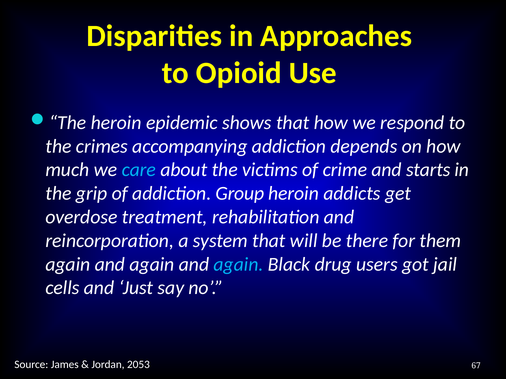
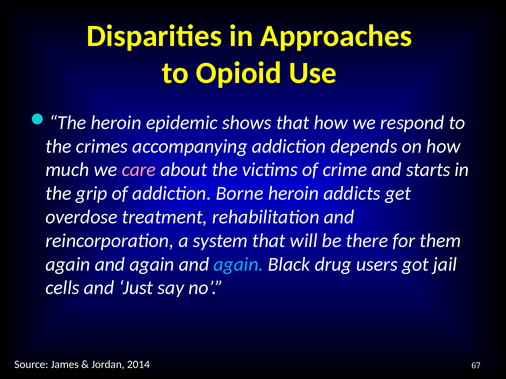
care colour: light blue -> pink (139, 170)
Group: Group -> Borne (240, 194)
2053: 2053 -> 2014 (138, 365)
